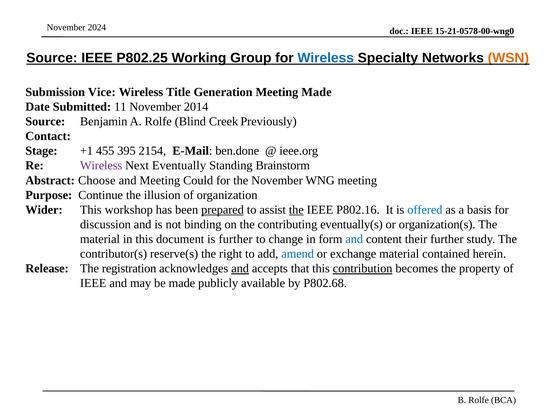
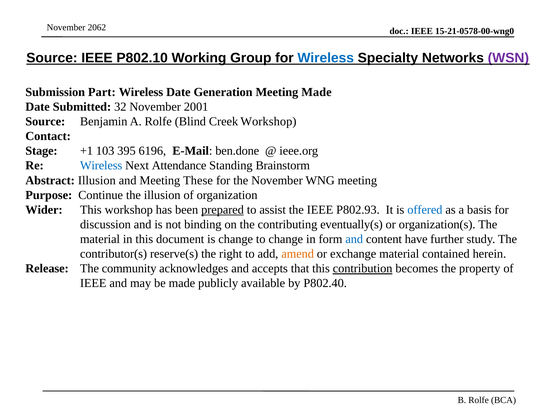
2024: 2024 -> 2062 (97, 27)
P802.25: P802.25 -> P802.10 (142, 58)
WSN colour: orange -> purple (508, 58)
Vice: Vice -> Part (102, 92)
Wireless Title: Title -> Date (178, 92)
11: 11 -> 32 (120, 107)
2014: 2014 -> 2001 (196, 107)
Creek Previously: Previously -> Workshop (268, 121)
455: 455 -> 103 (105, 151)
2154: 2154 -> 6196 (152, 151)
Wireless colour: purple -> blue (101, 165)
Eventually: Eventually -> Attendance (179, 165)
Abstract Choose: Choose -> Illusion (97, 180)
Could: Could -> These (198, 180)
the underline: present -> none (296, 209)
P802.16: P802.16 -> P802.93 (358, 209)
is further: further -> change (236, 239)
their: their -> have (416, 239)
amend colour: blue -> orange (298, 253)
registration: registration -> community (129, 268)
and underline: present -> none (240, 268)
P802.68: P802.68 -> P802.40 (325, 283)
